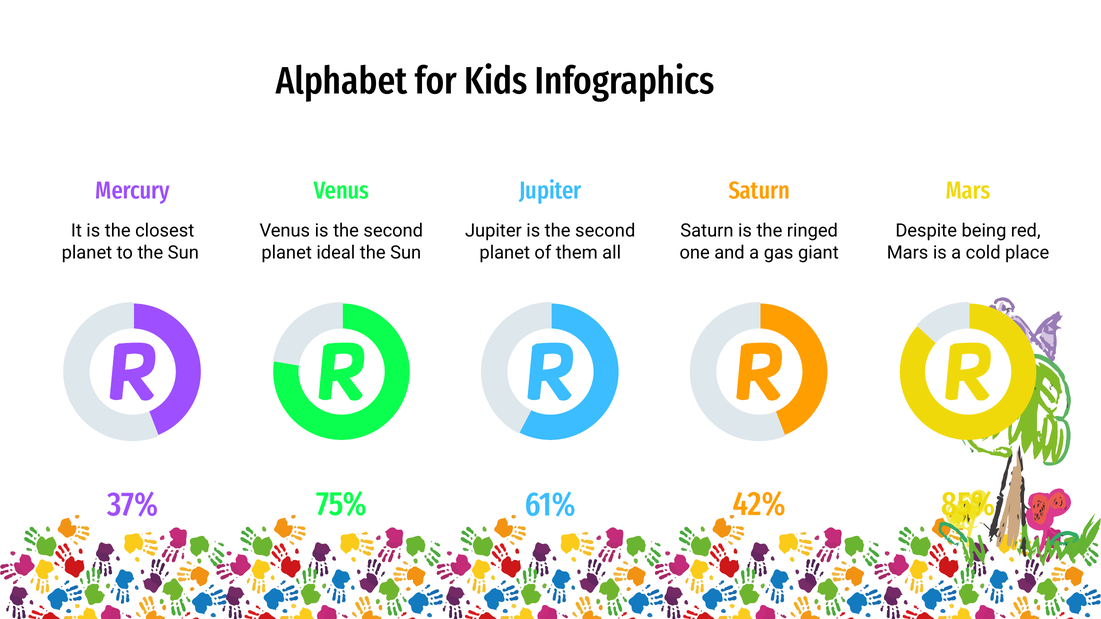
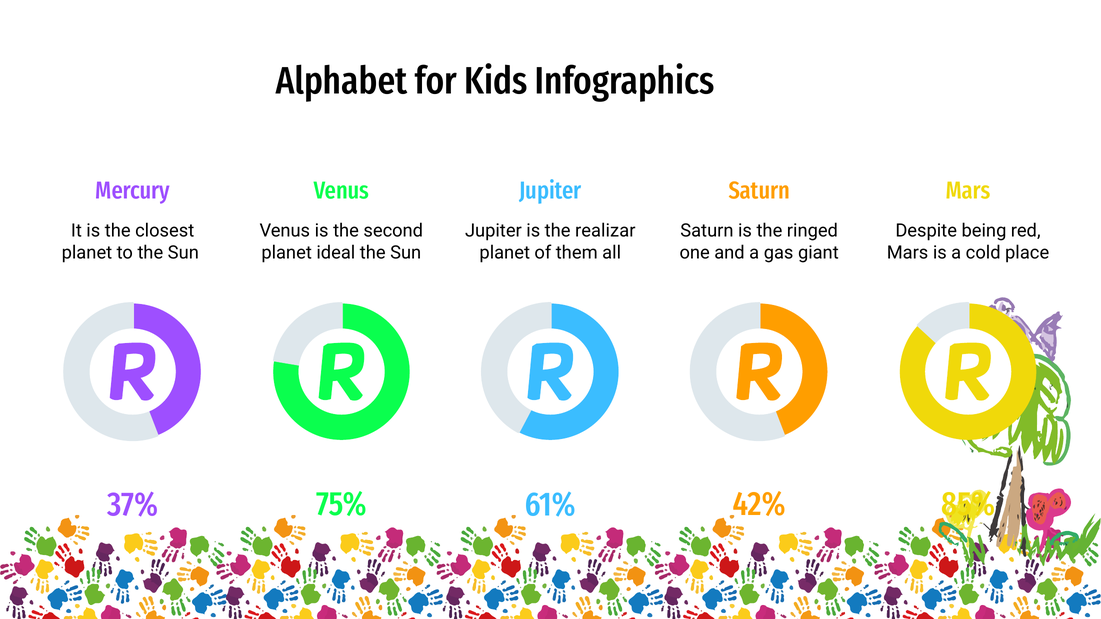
Jupiter is the second: second -> realizar (605, 231)
